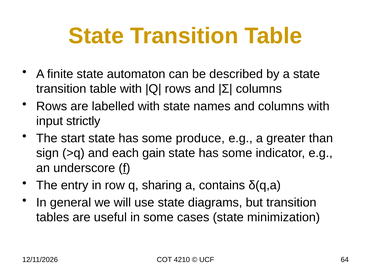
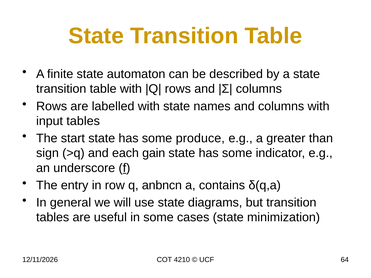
input strictly: strictly -> tables (83, 121)
sharing: sharing -> anbncn (162, 185)
